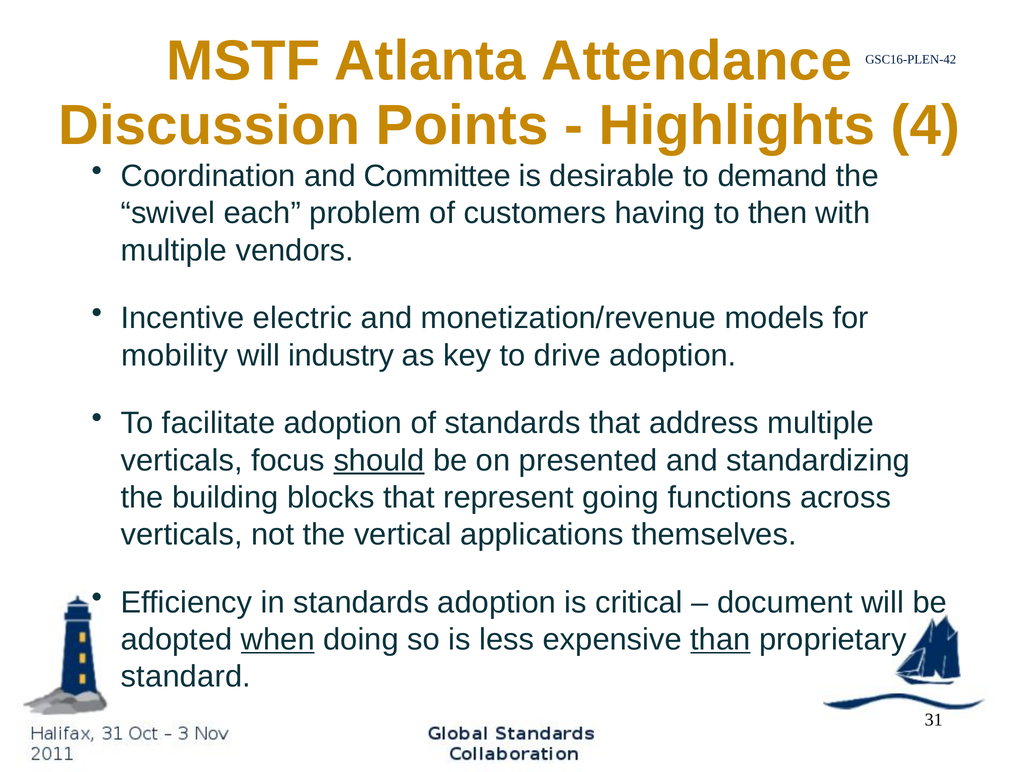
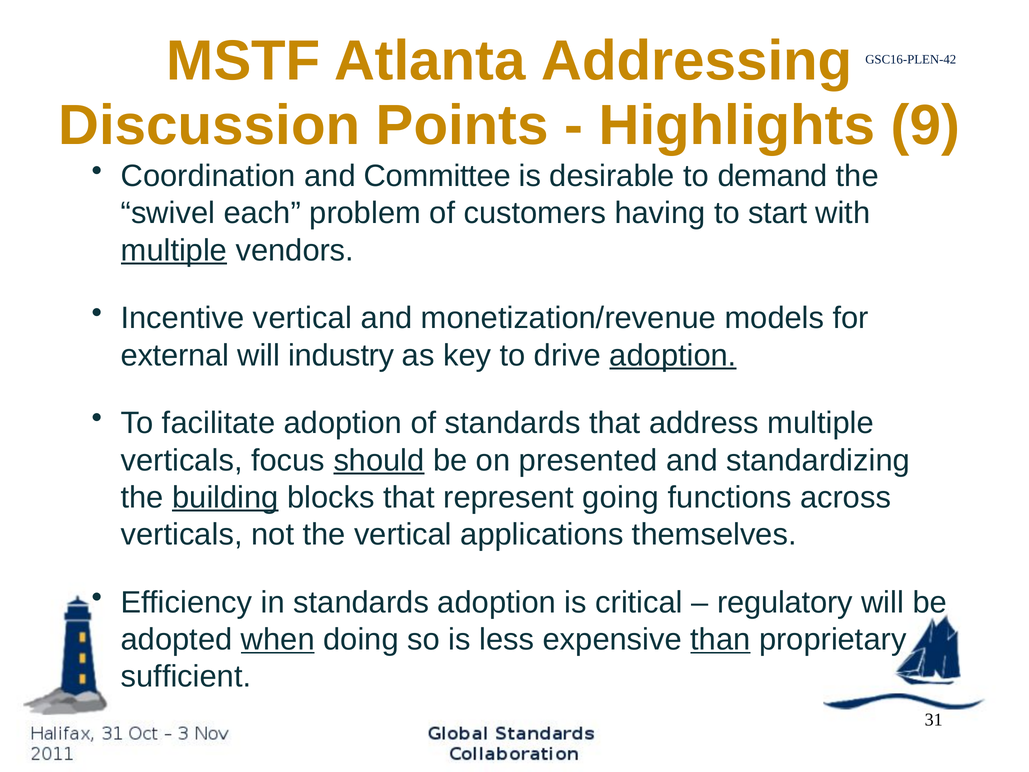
Attendance: Attendance -> Addressing (697, 61)
4: 4 -> 9 (925, 125)
then: then -> start (778, 213)
multiple underline: none -> present (174, 250)
Incentive electric: electric -> vertical (302, 318)
mobility: mobility -> external (175, 355)
adoption underline: none -> present (673, 355)
building underline: none -> present (225, 497)
document: document -> regulatory (785, 602)
standard: standard -> sufficient (186, 676)
